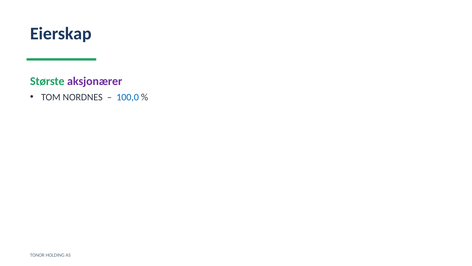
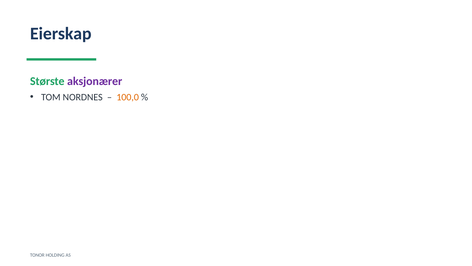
100,0 colour: blue -> orange (128, 97)
